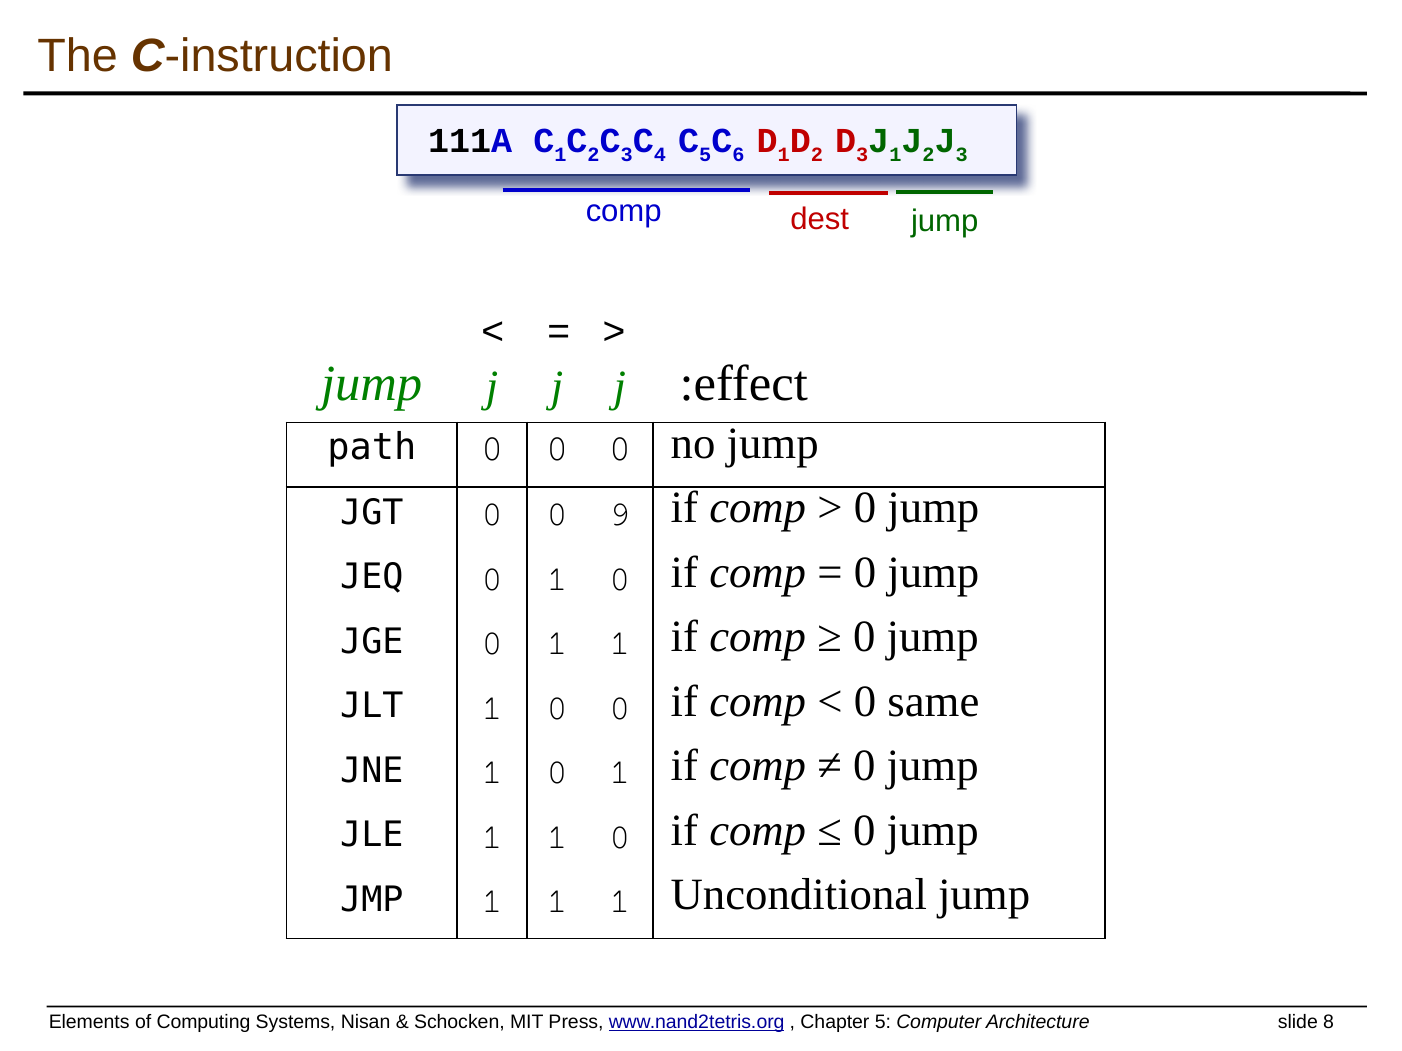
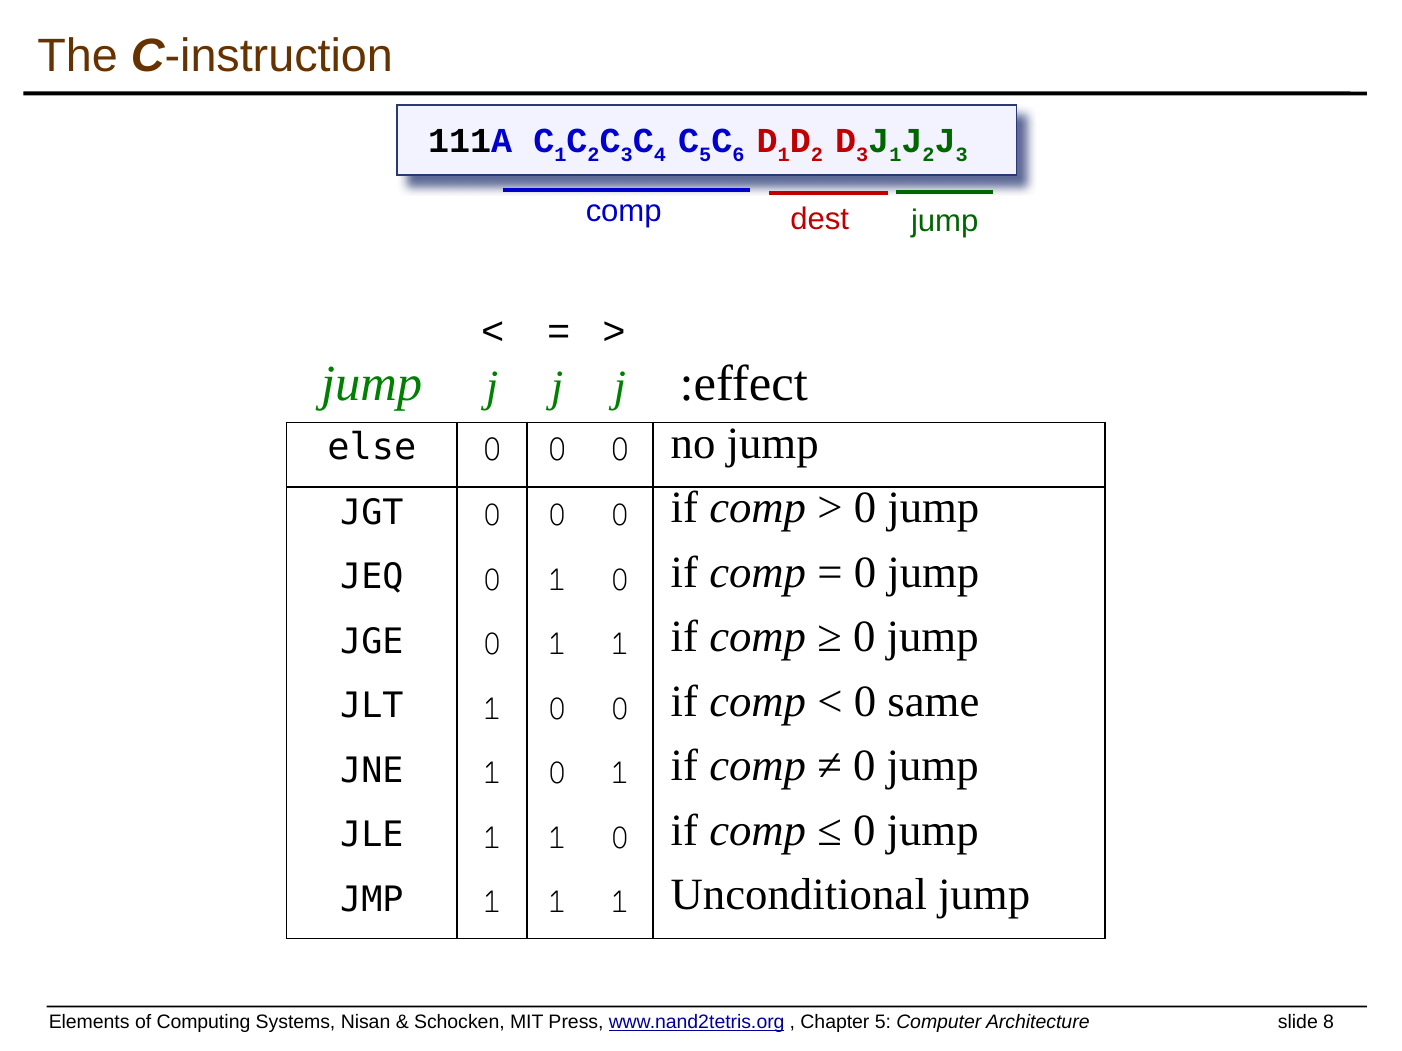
path: path -> else (372, 447)
JGT 0 0 9: 9 -> 0 (620, 514)
